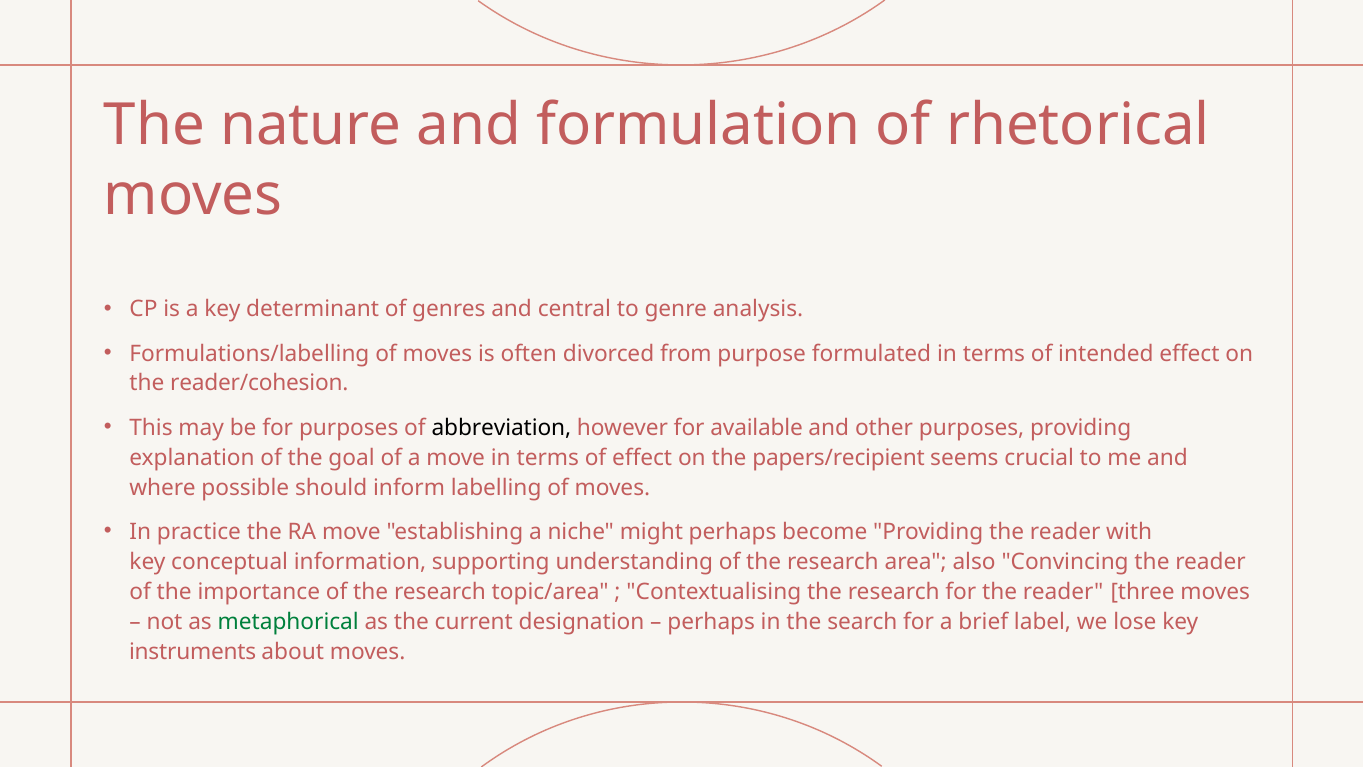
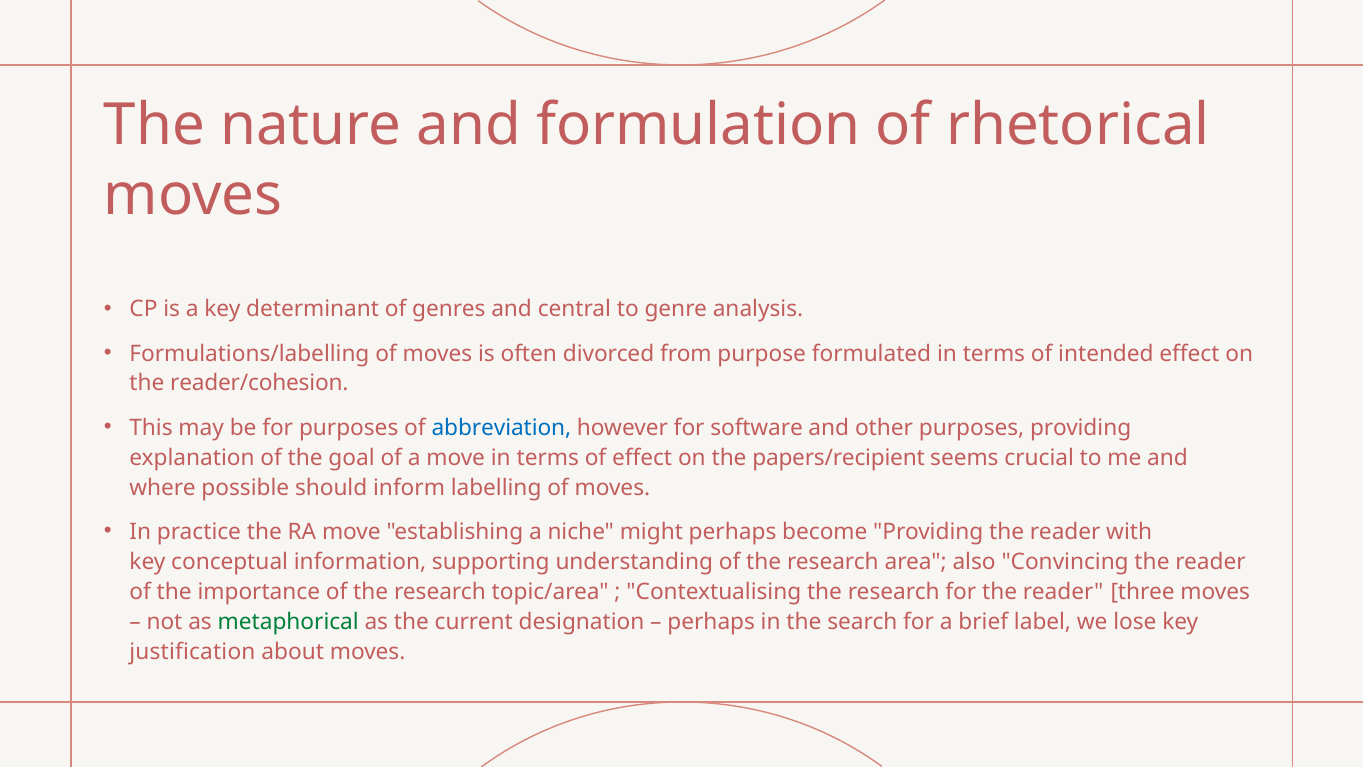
abbreviation colour: black -> blue (501, 427)
available: available -> software (757, 427)
instruments: instruments -> justification (192, 651)
